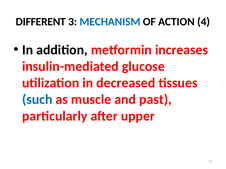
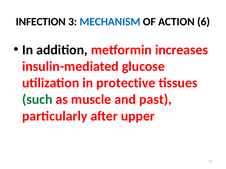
DIFFERENT: DIFFERENT -> INFECTION (41, 22)
4: 4 -> 6 (204, 22)
decreased: decreased -> protective (126, 83)
such colour: blue -> green (37, 100)
